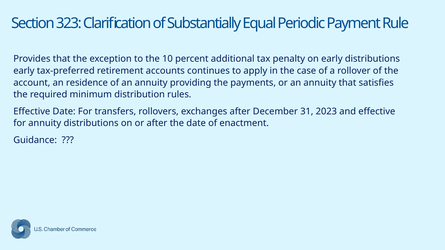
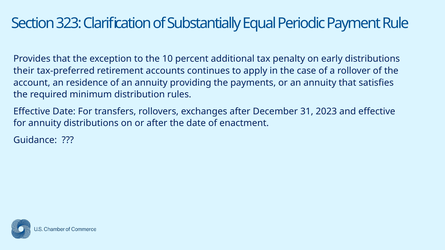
early: early -> their (24, 71)
